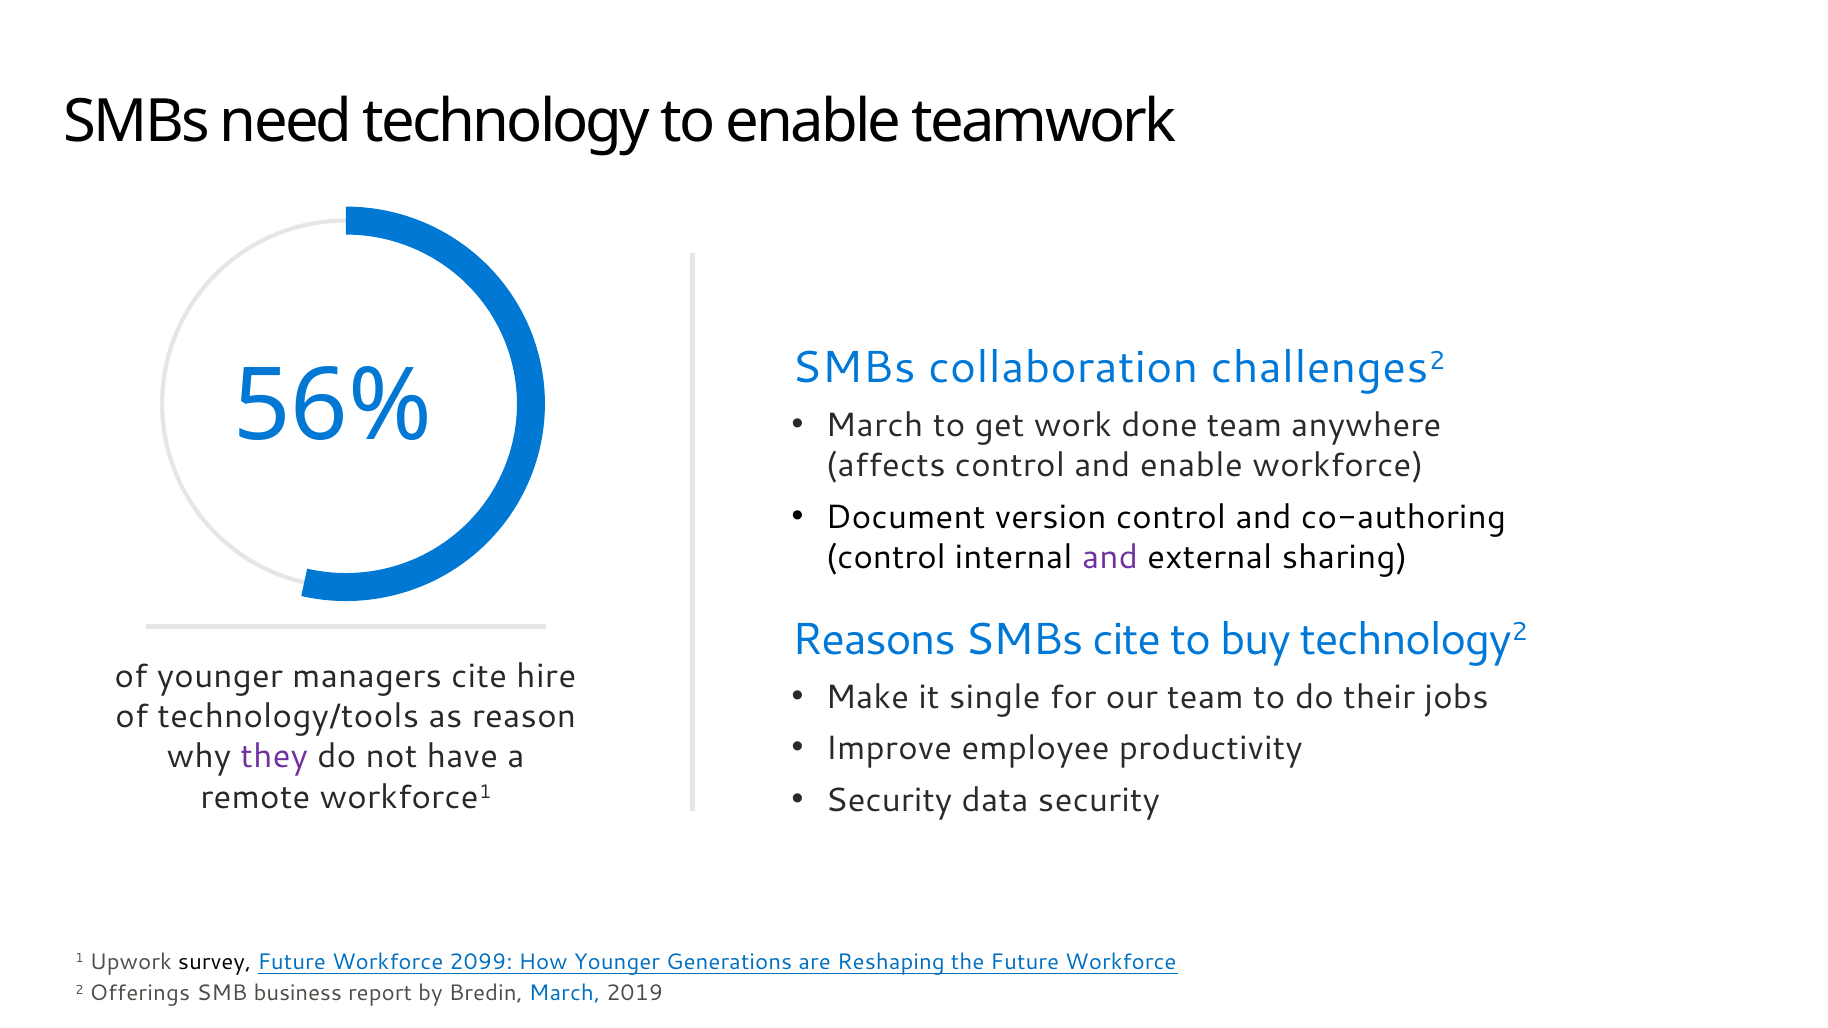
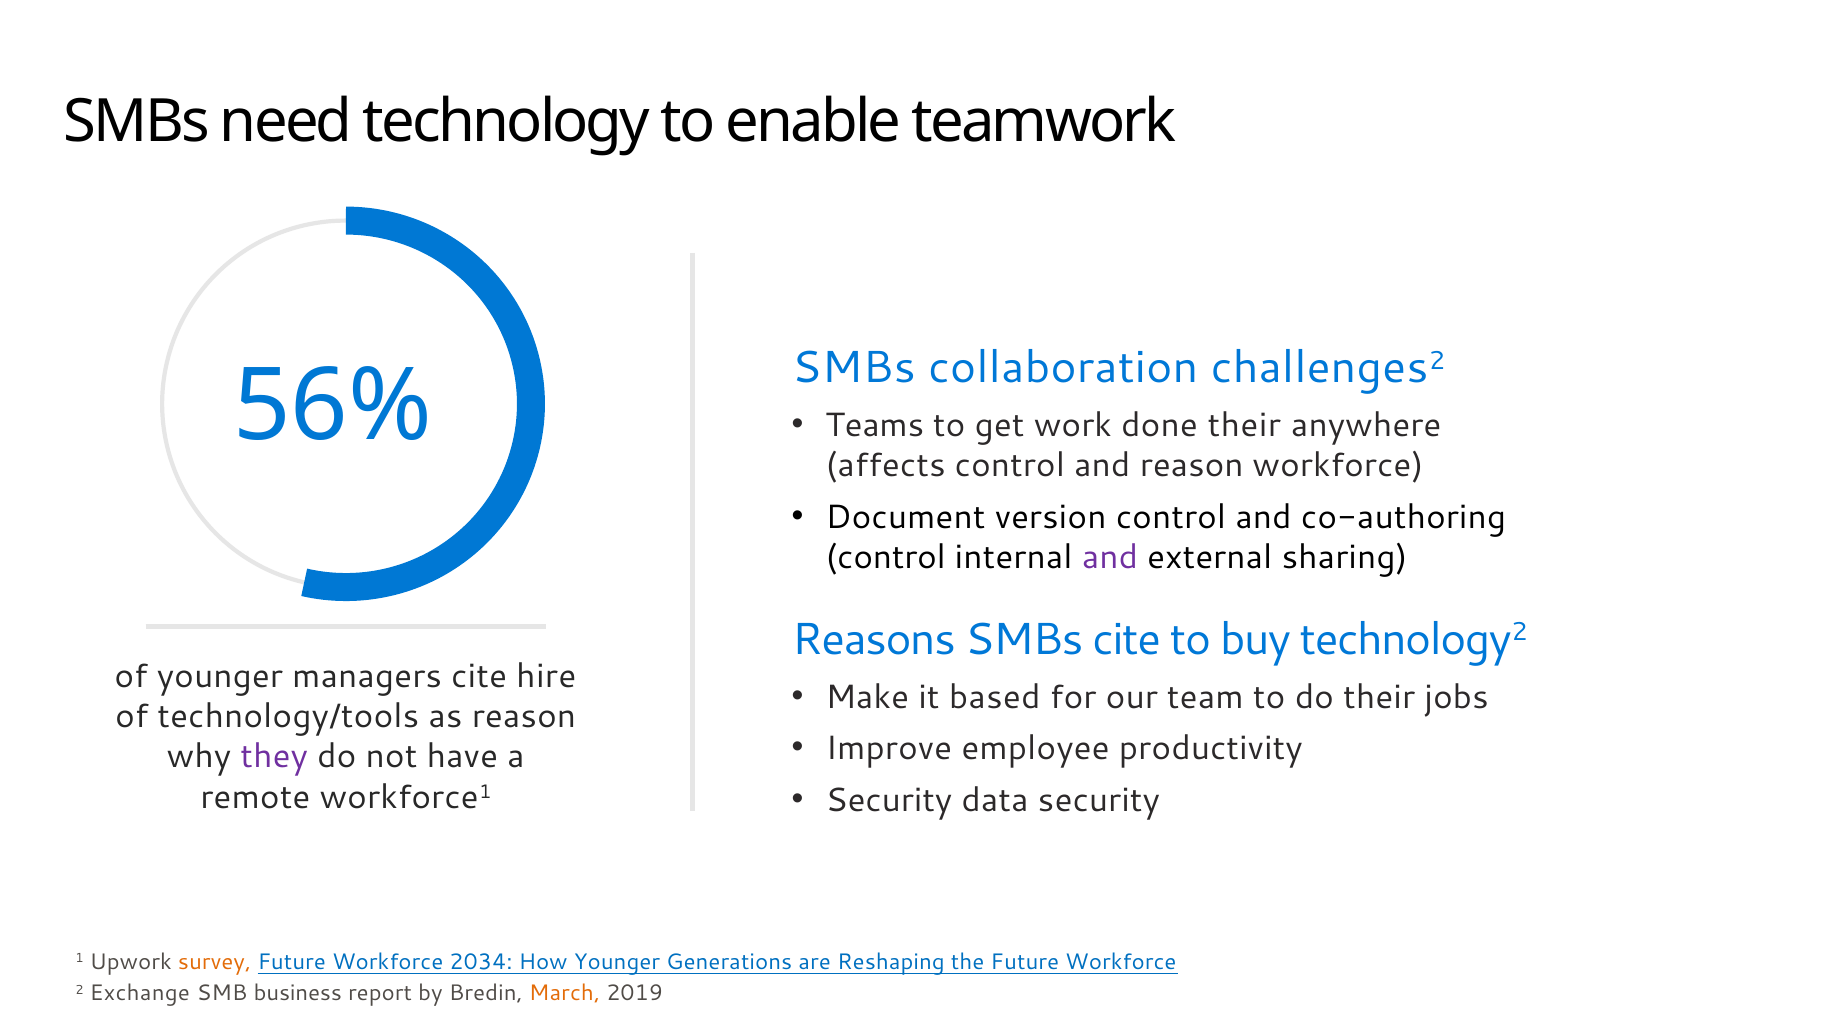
March: March -> Teams (875, 425)
done team: team -> their (1244, 425)
and enable: enable -> reason (1192, 466)
single: single -> based (995, 697)
survey colour: black -> orange (215, 962)
2099: 2099 -> 2034 (481, 962)
Offerings: Offerings -> Exchange (140, 994)
March colour: blue -> orange (565, 994)
